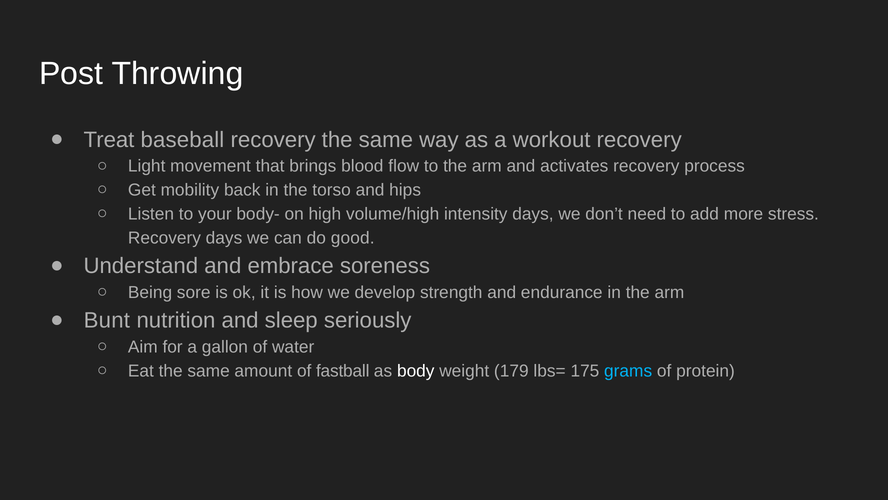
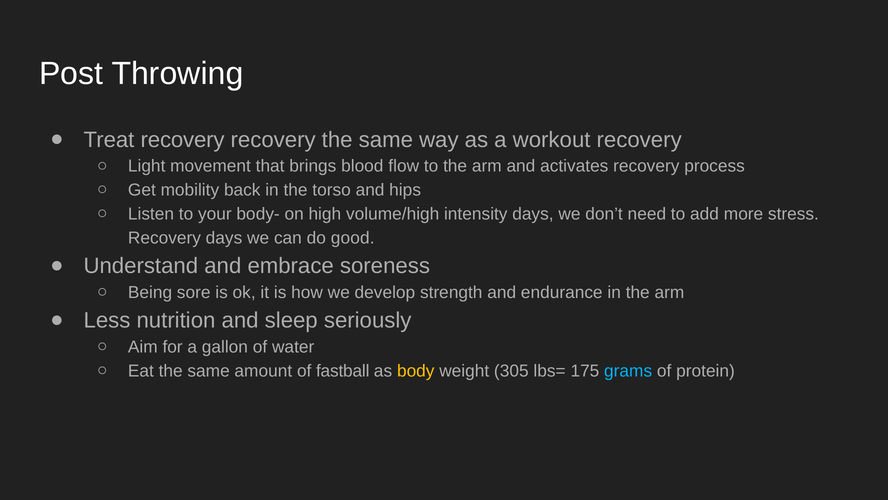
Treat baseball: baseball -> recovery (183, 140)
Bunt: Bunt -> Less (107, 320)
body colour: white -> yellow (416, 371)
179: 179 -> 305 (511, 371)
